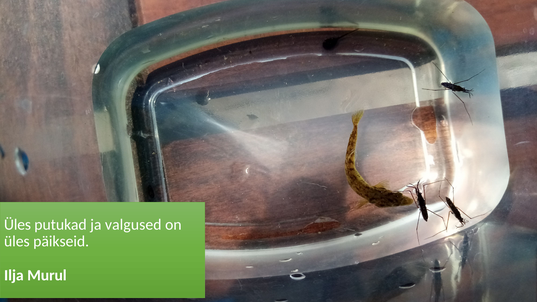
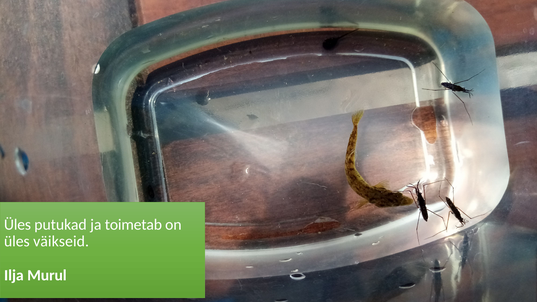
valgused: valgused -> toimetab (133, 225)
päikseid: päikseid -> väikseid (61, 241)
